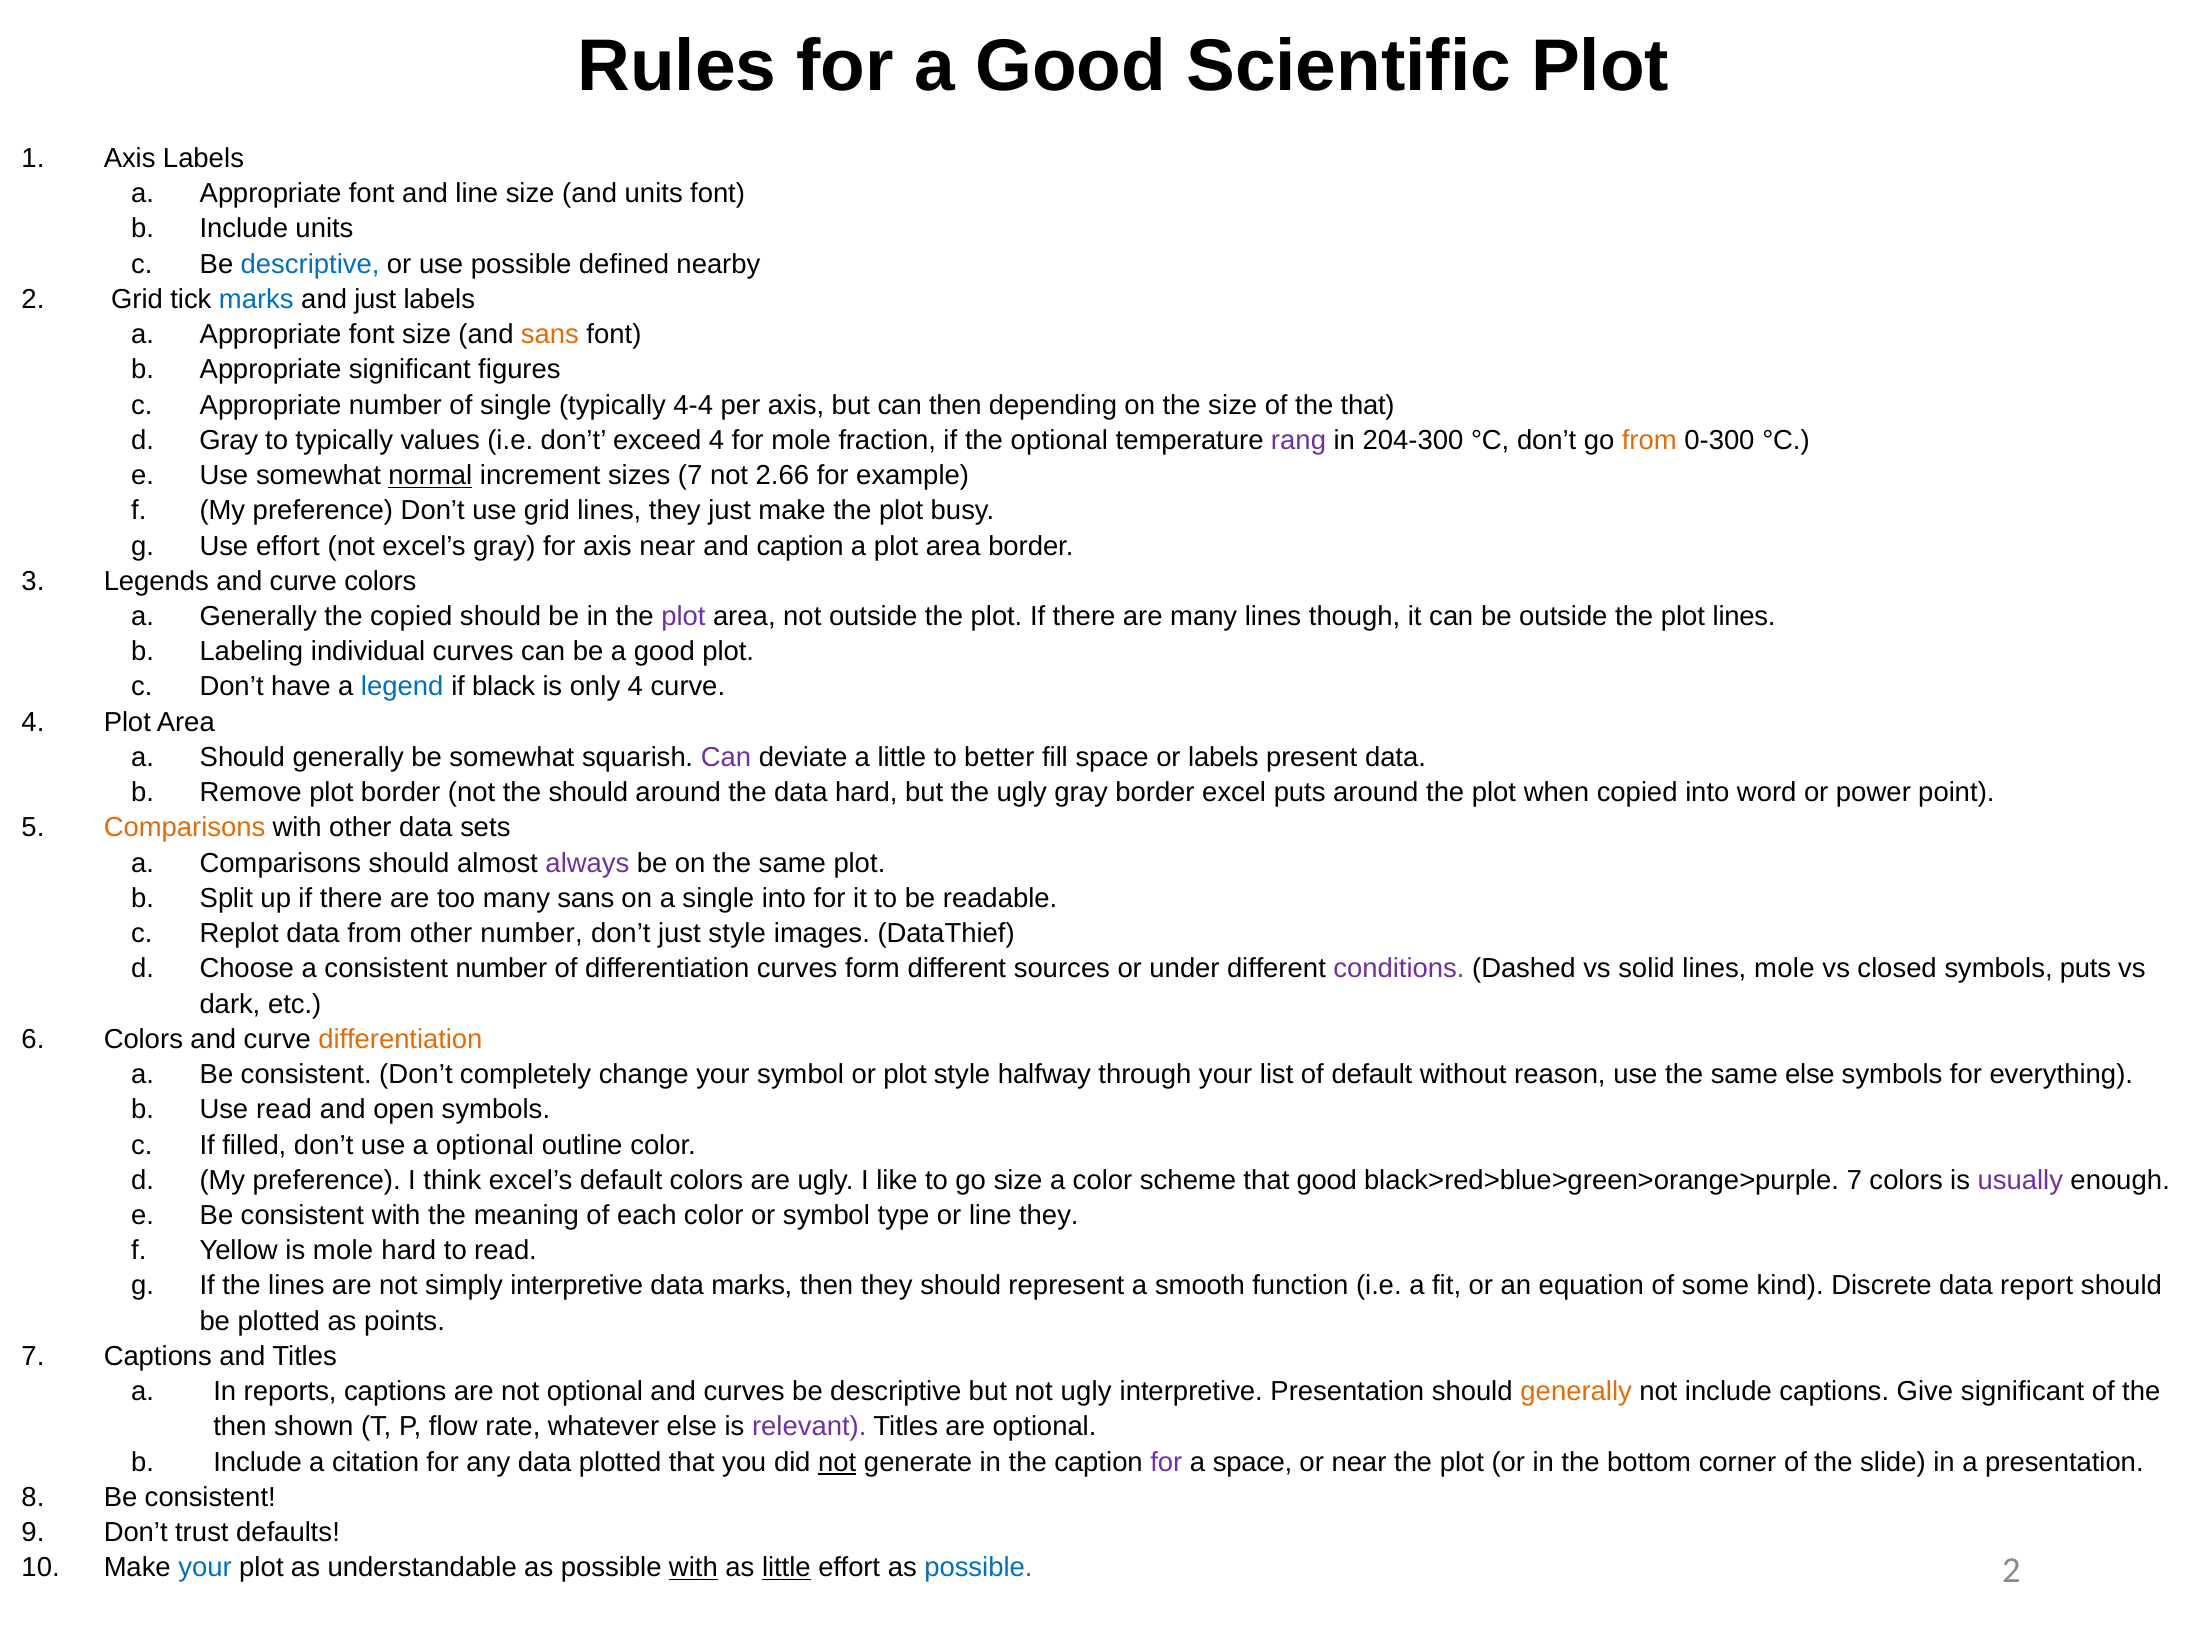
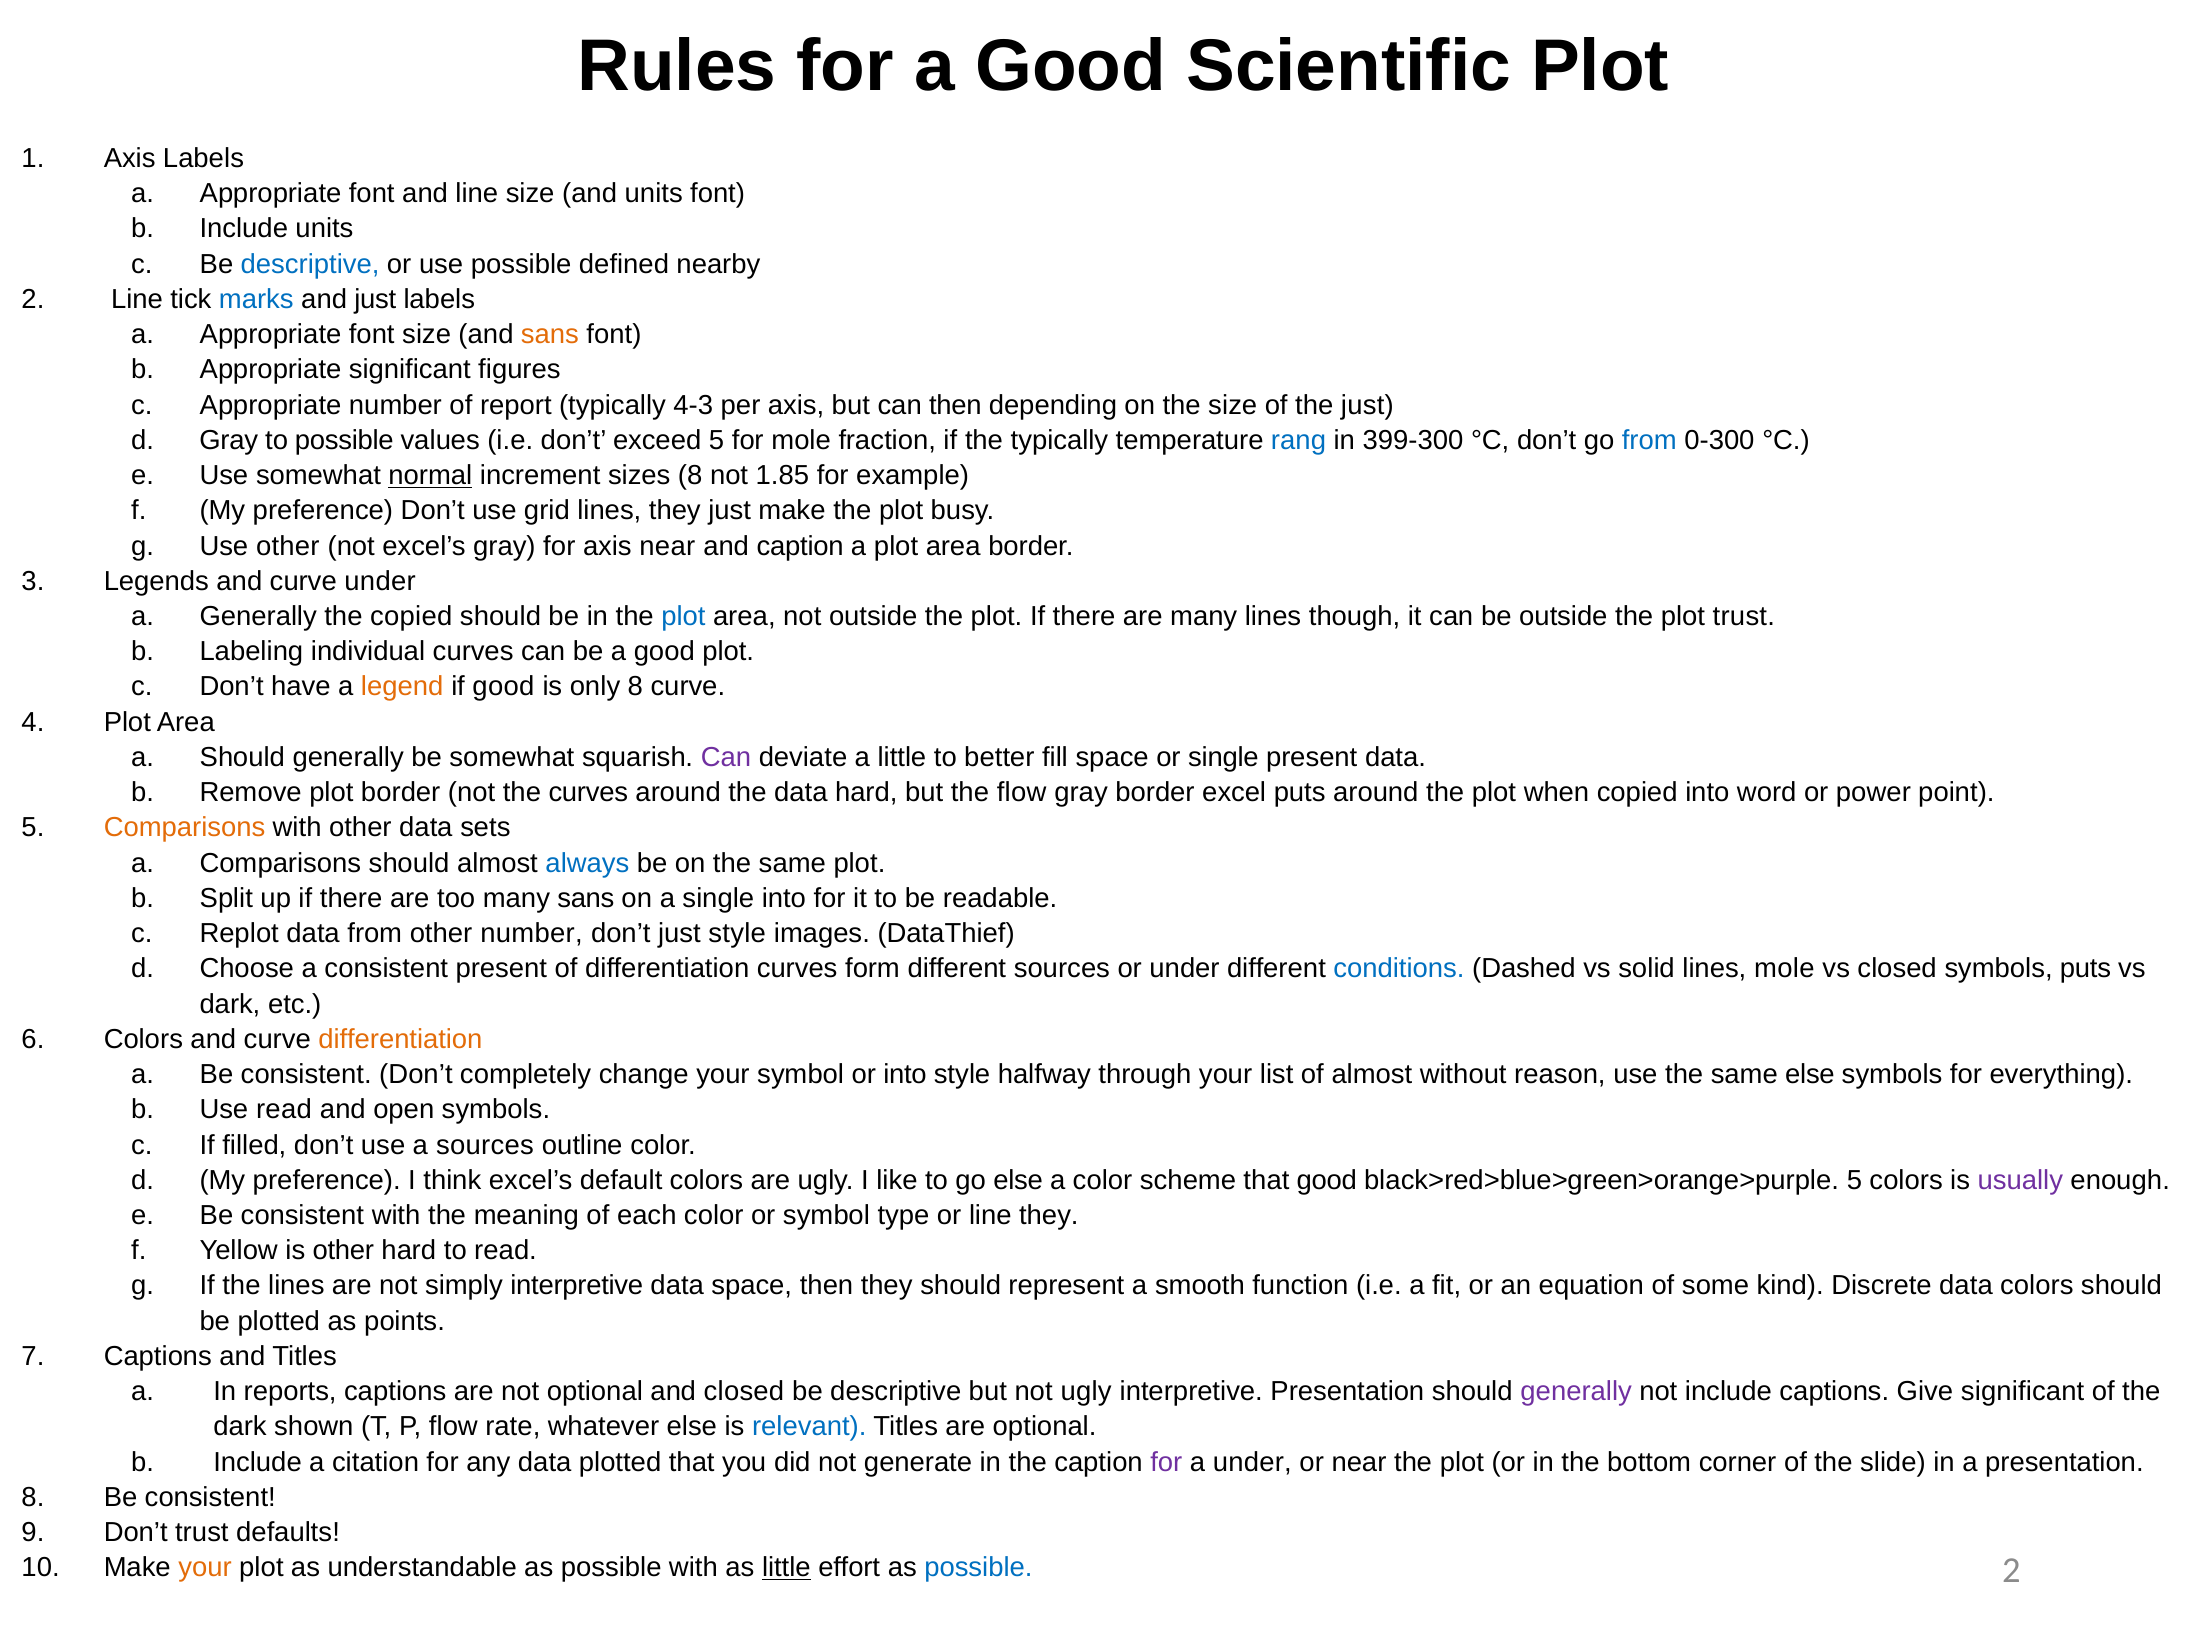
2 Grid: Grid -> Line (137, 299)
of single: single -> report (516, 405)
4-4: 4-4 -> 4-3 (693, 405)
the that: that -> just (1367, 405)
to typically: typically -> possible (344, 440)
exceed 4: 4 -> 5 (716, 440)
the optional: optional -> typically (1059, 440)
rang colour: purple -> blue (1299, 440)
204-300: 204-300 -> 399-300 (1413, 440)
from colour: orange -> blue (1649, 440)
sizes 7: 7 -> 8 (690, 475)
2.66: 2.66 -> 1.85 (782, 475)
Use effort: effort -> other (288, 546)
curve colors: colors -> under (380, 581)
plot colour: purple -> blue (683, 616)
plot lines: lines -> trust (1744, 616)
legend colour: blue -> orange (402, 687)
if black: black -> good (503, 687)
only 4: 4 -> 8 (635, 687)
or labels: labels -> single (1223, 757)
the should: should -> curves (588, 793)
the ugly: ugly -> flow (1022, 793)
always colour: purple -> blue (587, 863)
consistent number: number -> present (501, 969)
conditions colour: purple -> blue (1399, 969)
or plot: plot -> into (905, 1074)
of default: default -> almost (1372, 1074)
a optional: optional -> sources (485, 1145)
go size: size -> else (1018, 1180)
black>red>blue>green>orange>purple 7: 7 -> 5 (1854, 1180)
is mole: mole -> other (343, 1250)
data marks: marks -> space (752, 1286)
data report: report -> colors (2037, 1286)
and curves: curves -> closed (744, 1391)
generally colour: orange -> purple (1576, 1391)
then: then -> dark (240, 1427)
relevant colour: purple -> blue (809, 1427)
not underline: present -> none (837, 1462)
a space: space -> under (1252, 1462)
your colour: blue -> orange (205, 1567)
with underline: present -> none (693, 1567)
